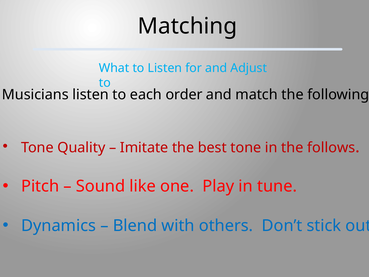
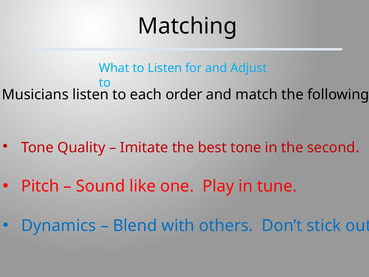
follows: follows -> second (331, 147)
